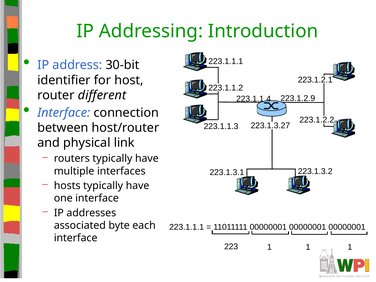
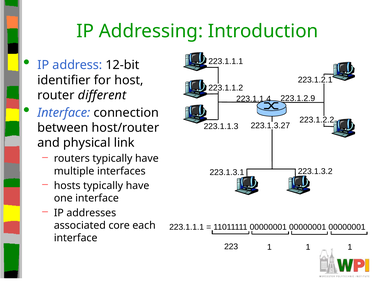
30-bit: 30-bit -> 12-bit (122, 65)
byte: byte -> core (119, 225)
